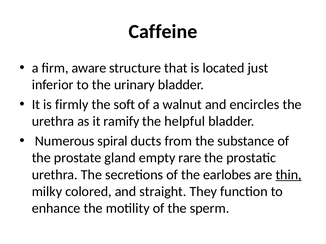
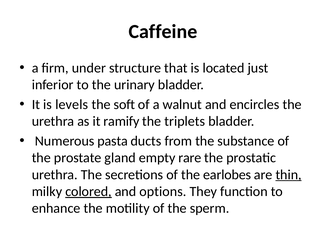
aware: aware -> under (89, 68)
firmly: firmly -> levels (72, 105)
helpful: helpful -> triplets (185, 122)
spiral: spiral -> pasta (113, 141)
colored underline: none -> present (88, 192)
straight: straight -> options (163, 192)
